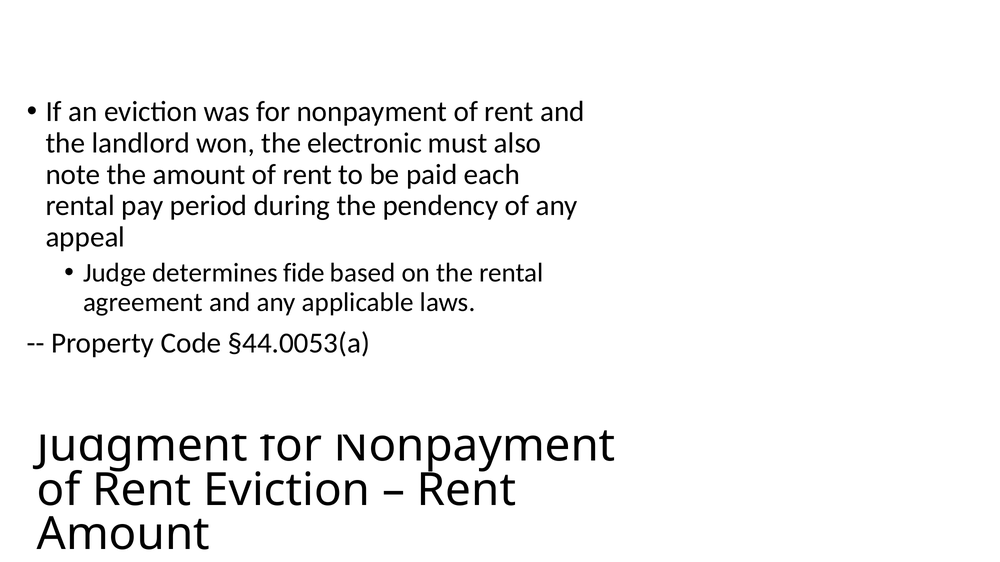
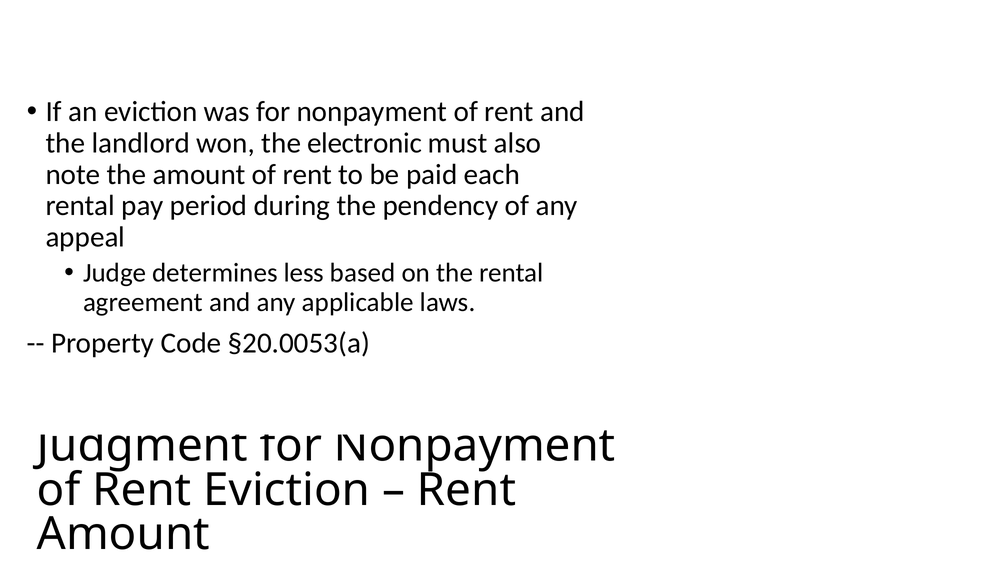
fide: fide -> less (304, 273)
§44.0053(a: §44.0053(a -> §20.0053(a (299, 343)
